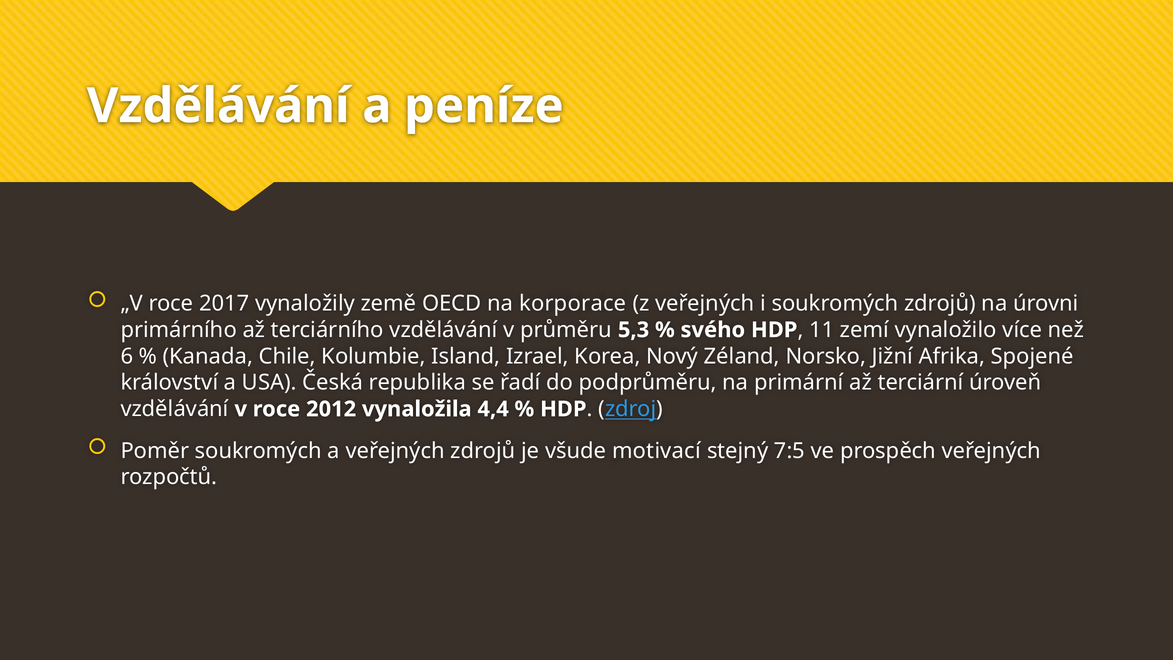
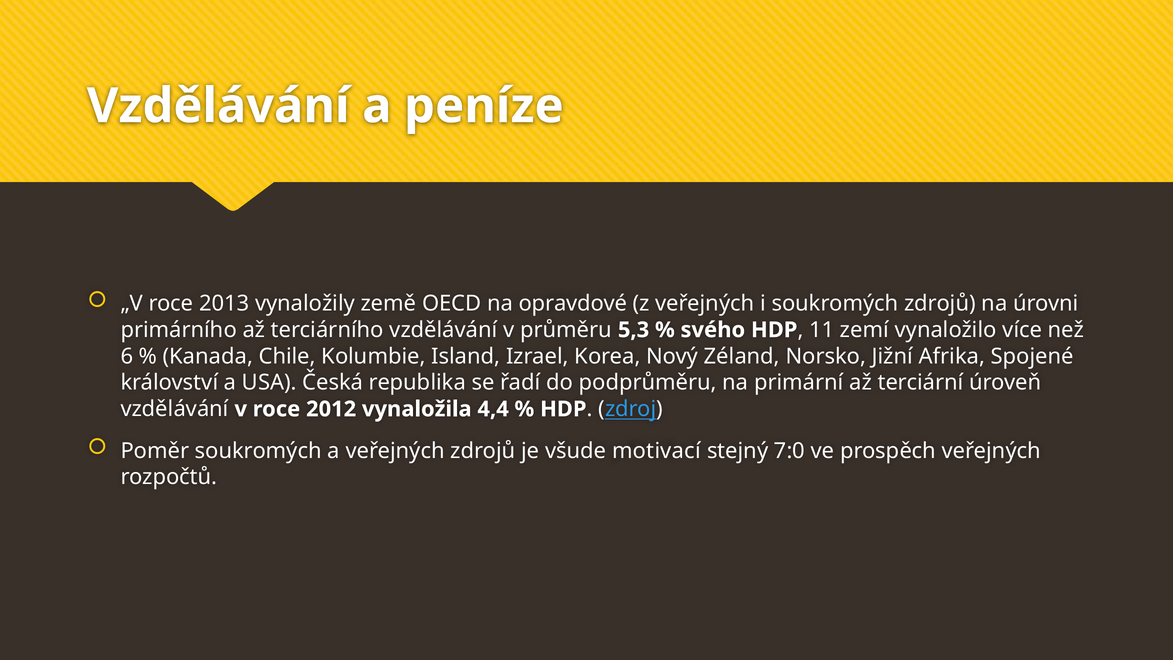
2017: 2017 -> 2013 (224, 303)
korporace: korporace -> opravdové (573, 303)
7:5: 7:5 -> 7:0 (789, 451)
